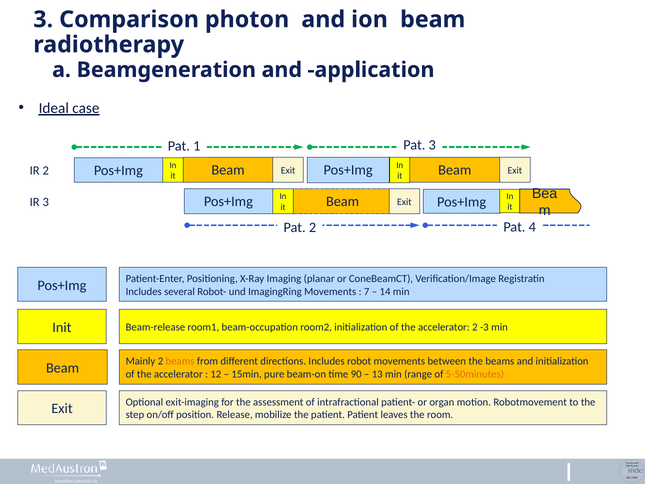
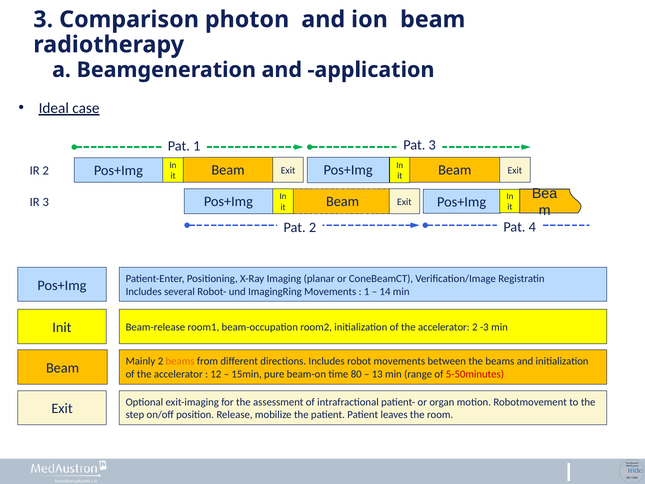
7: 7 -> 1 (367, 291)
90: 90 -> 80 (356, 374)
5-50minutes colour: orange -> red (475, 374)
